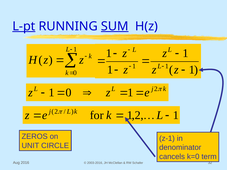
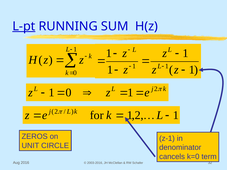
SUM underline: present -> none (115, 26)
